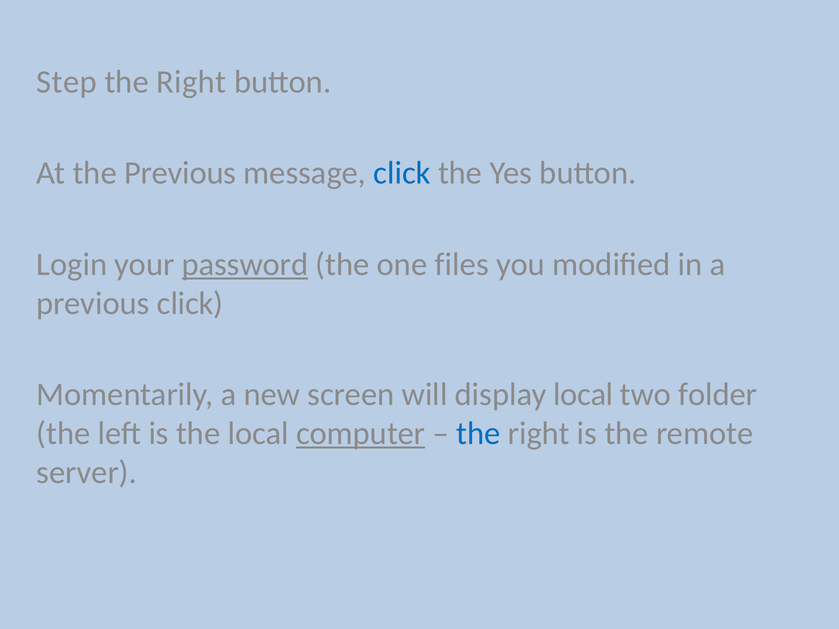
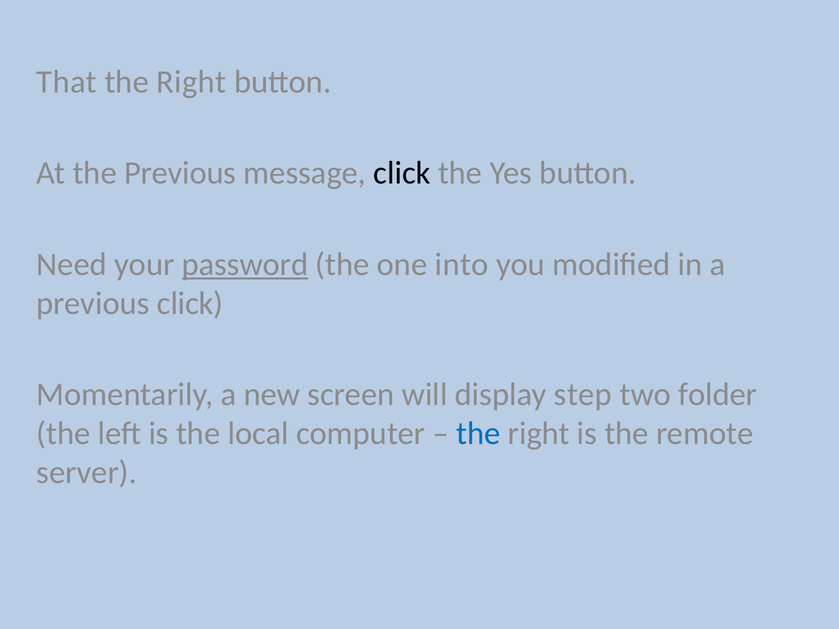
Step: Step -> That (67, 82)
click colour: blue -> black (402, 173)
Login: Login -> Need (72, 264)
files: files -> into (462, 264)
display local: local -> step (583, 395)
computer underline: present -> none (361, 434)
